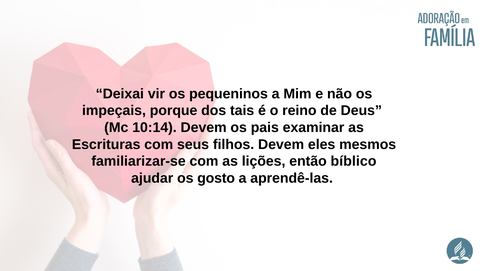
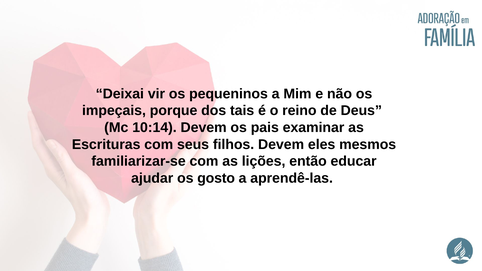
bíblico: bíblico -> educar (354, 161)
